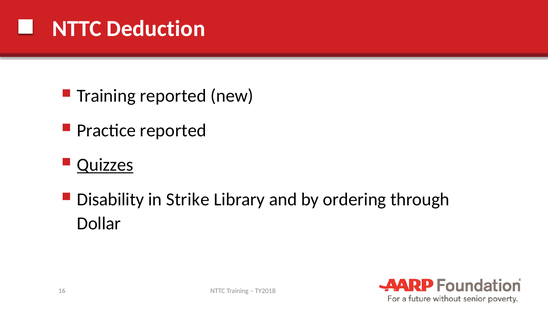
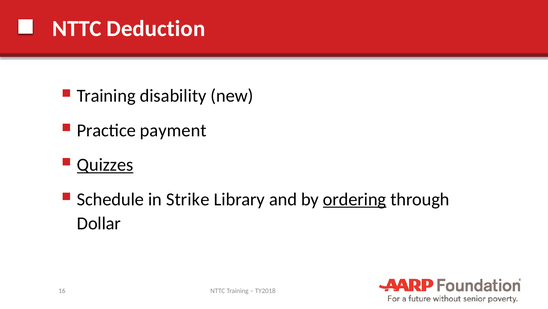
Training reported: reported -> disability (173, 96)
Practice reported: reported -> payment (173, 130)
Disability: Disability -> Schedule (110, 199)
ordering underline: none -> present (355, 199)
